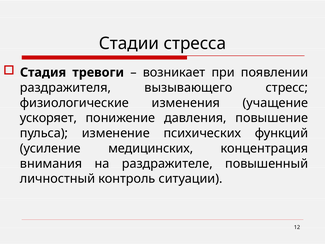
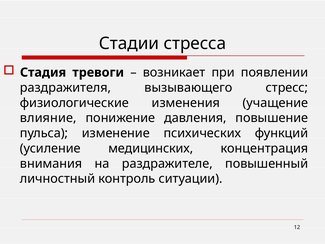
ускоряет: ускоряет -> влияние (48, 118)
